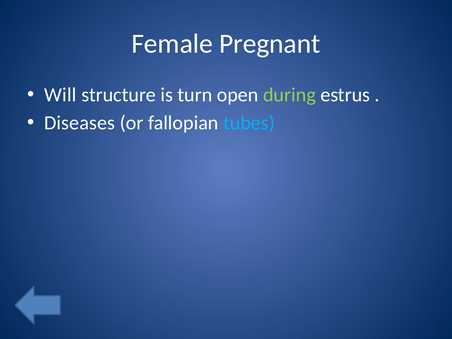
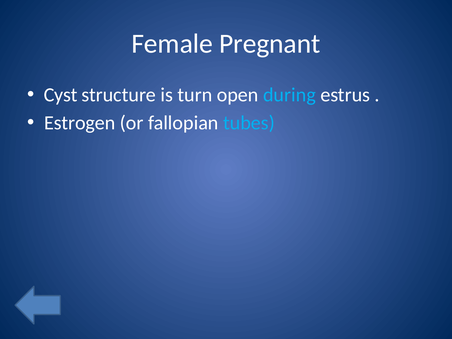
Will: Will -> Cyst (61, 95)
during colour: light green -> light blue (289, 95)
Diseases: Diseases -> Estrogen (80, 123)
